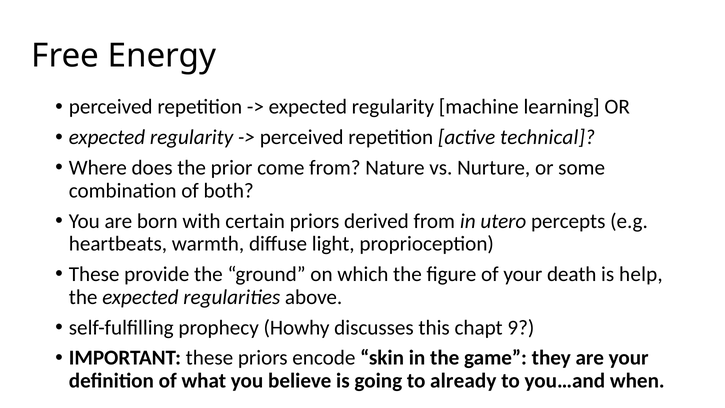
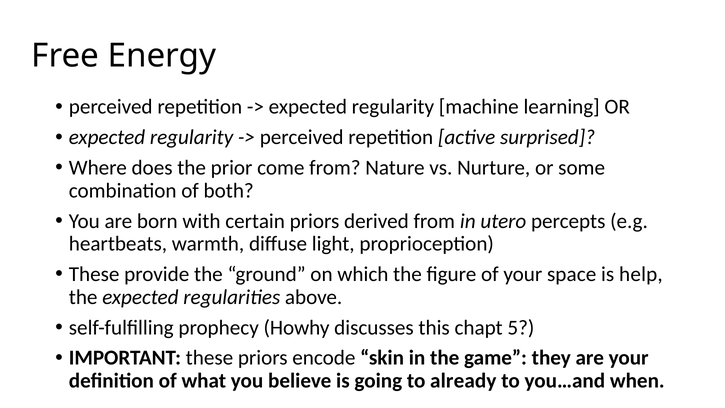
technical: technical -> surprised (548, 137)
death: death -> space (572, 274)
9: 9 -> 5 (521, 327)
